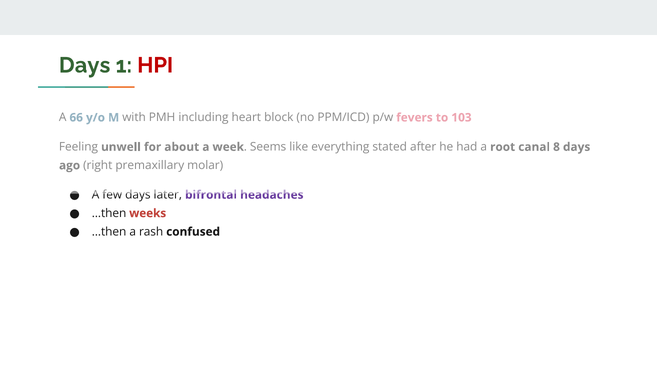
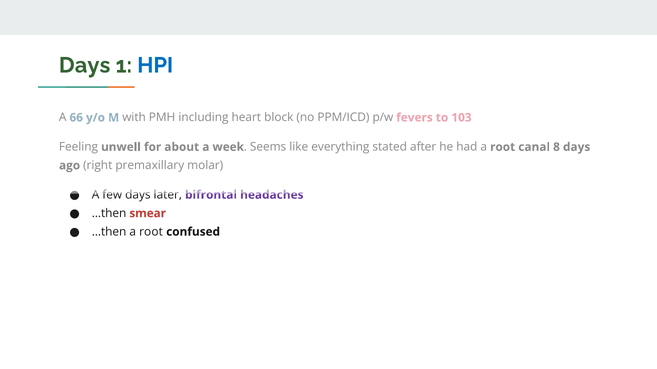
HPI colour: red -> blue (155, 65)
weeks: weeks -> smear (148, 214)
…then a rash: rash -> root (151, 232)
